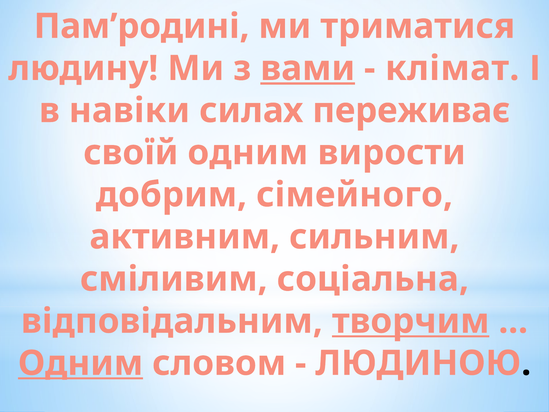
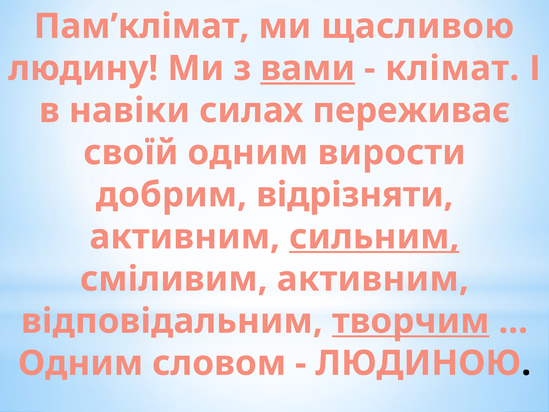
Пам’родині: Пам’родині -> Пам’клімат (142, 26)
триматися: триматися -> щасливою (418, 26)
сімейного: сімейного -> відрізняти (355, 195)
сильним underline: none -> present (374, 237)
сміливим соціальна: соціальна -> активним (373, 279)
Одним underline: present -> none (81, 363)
